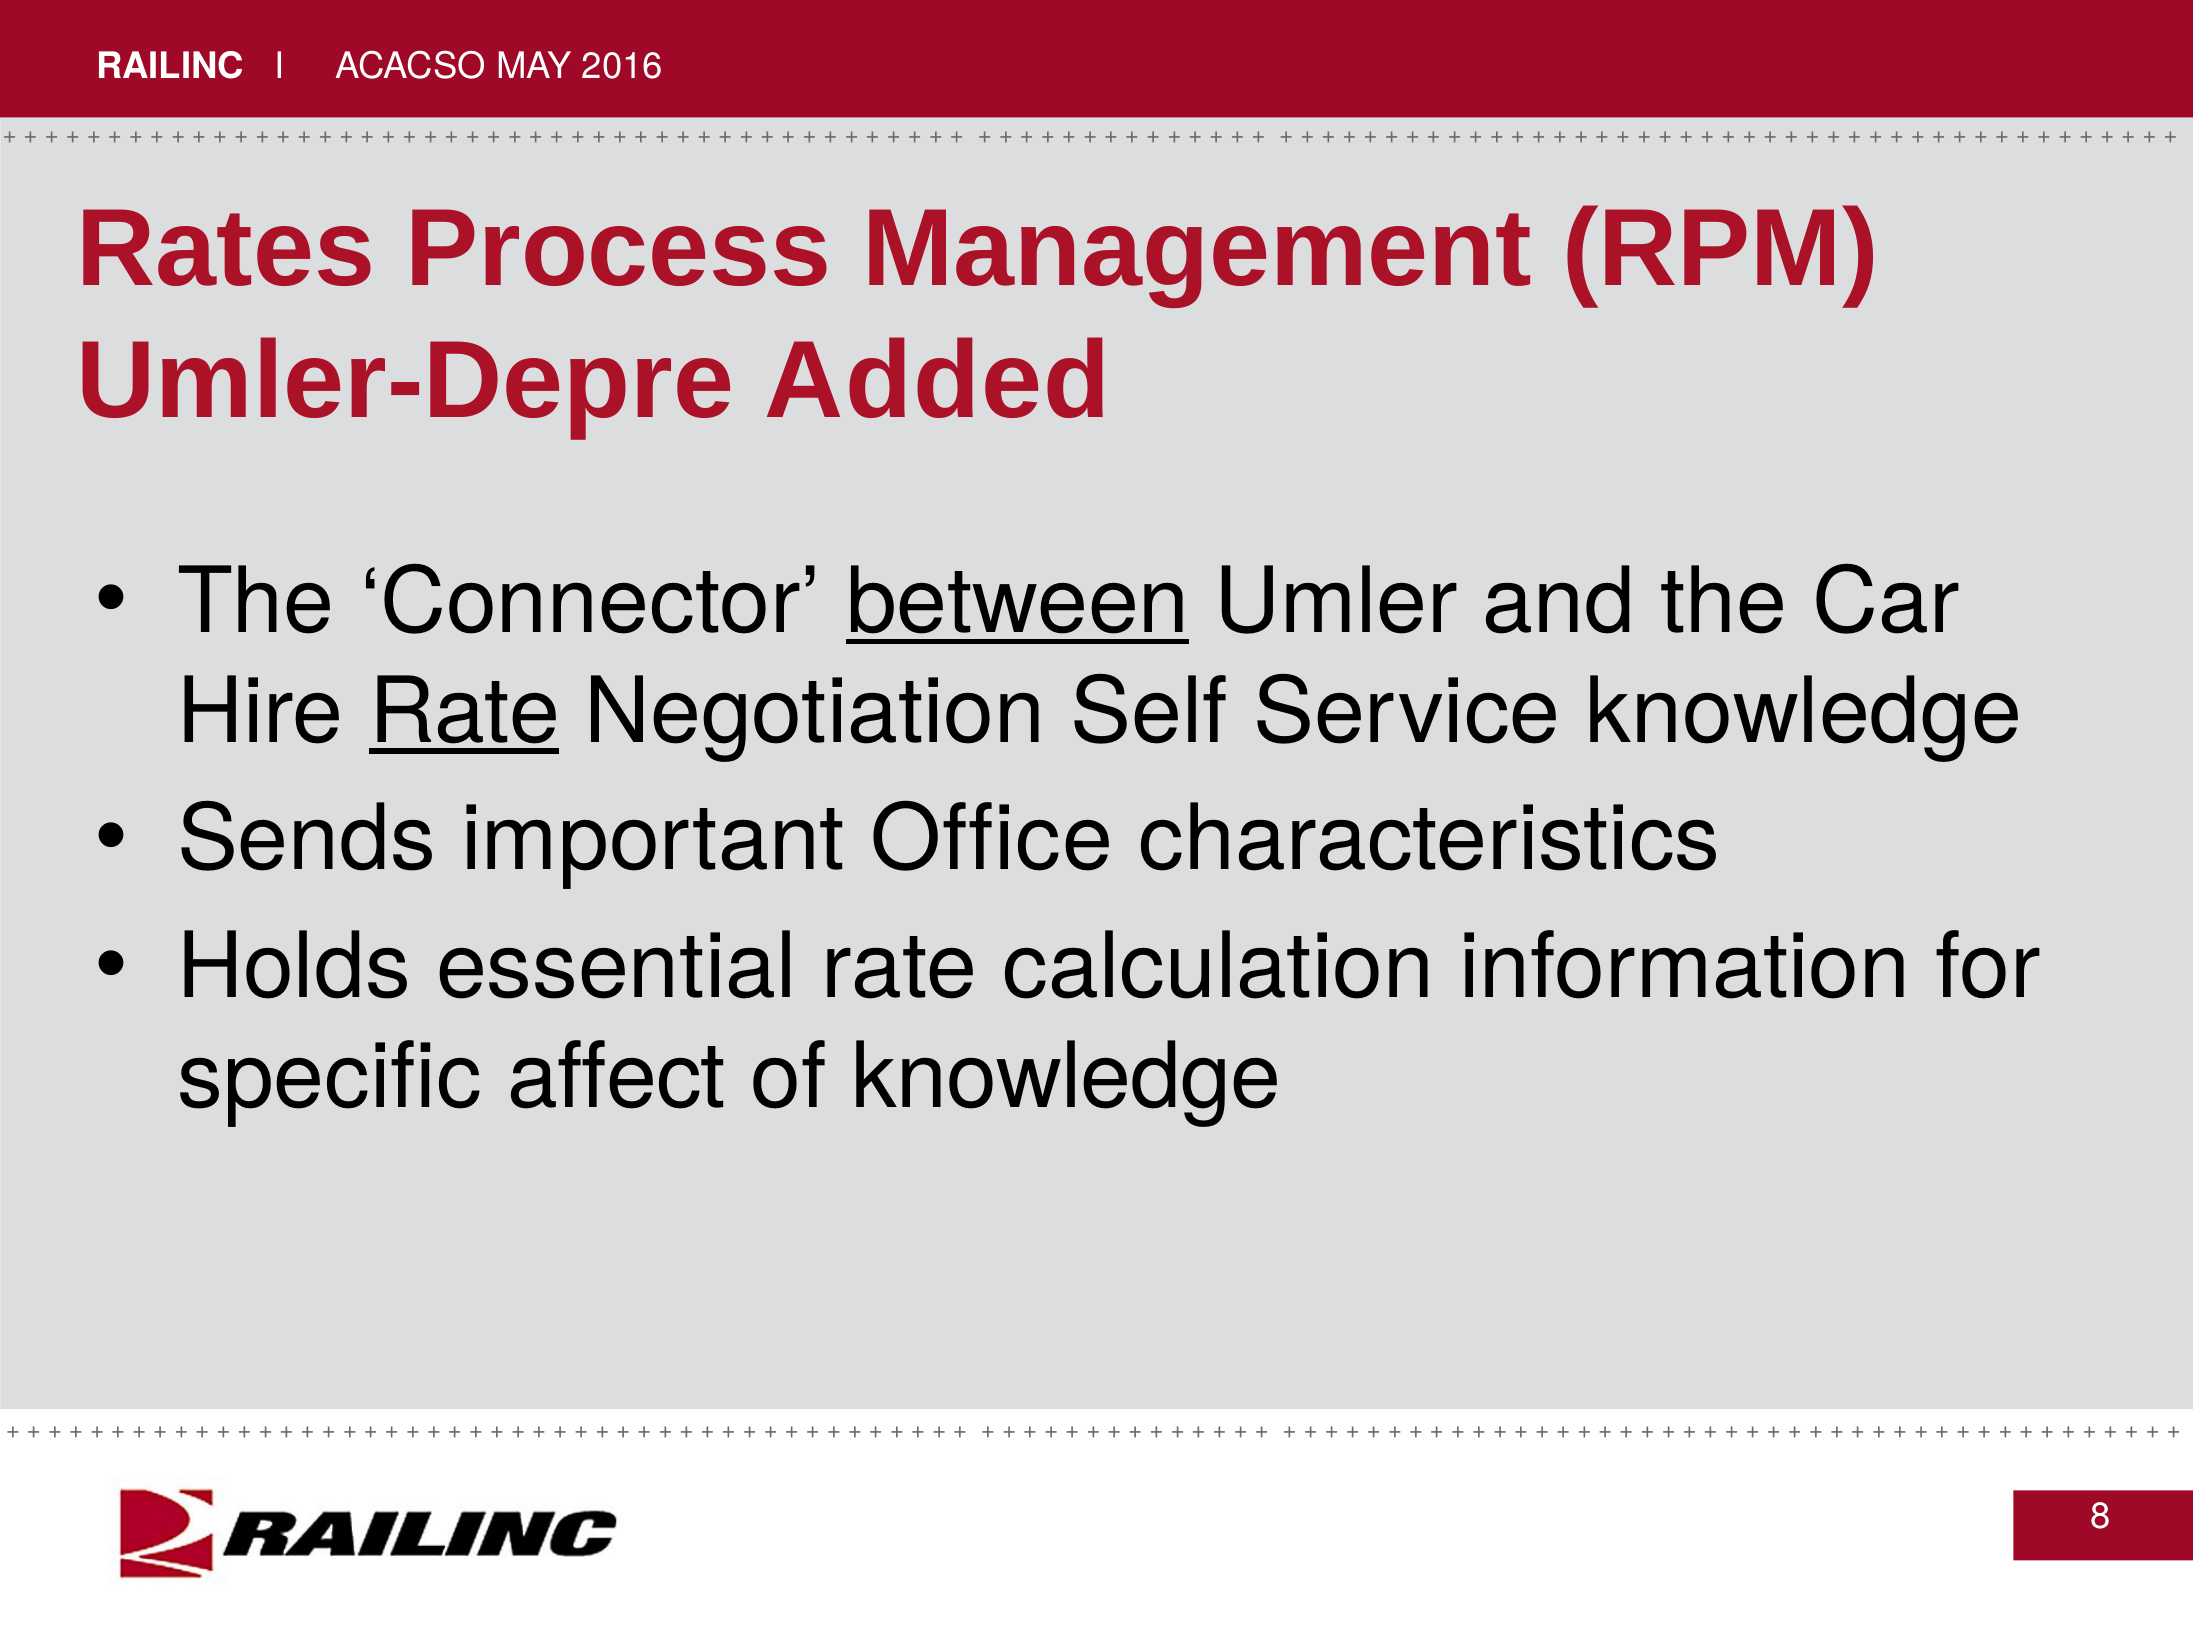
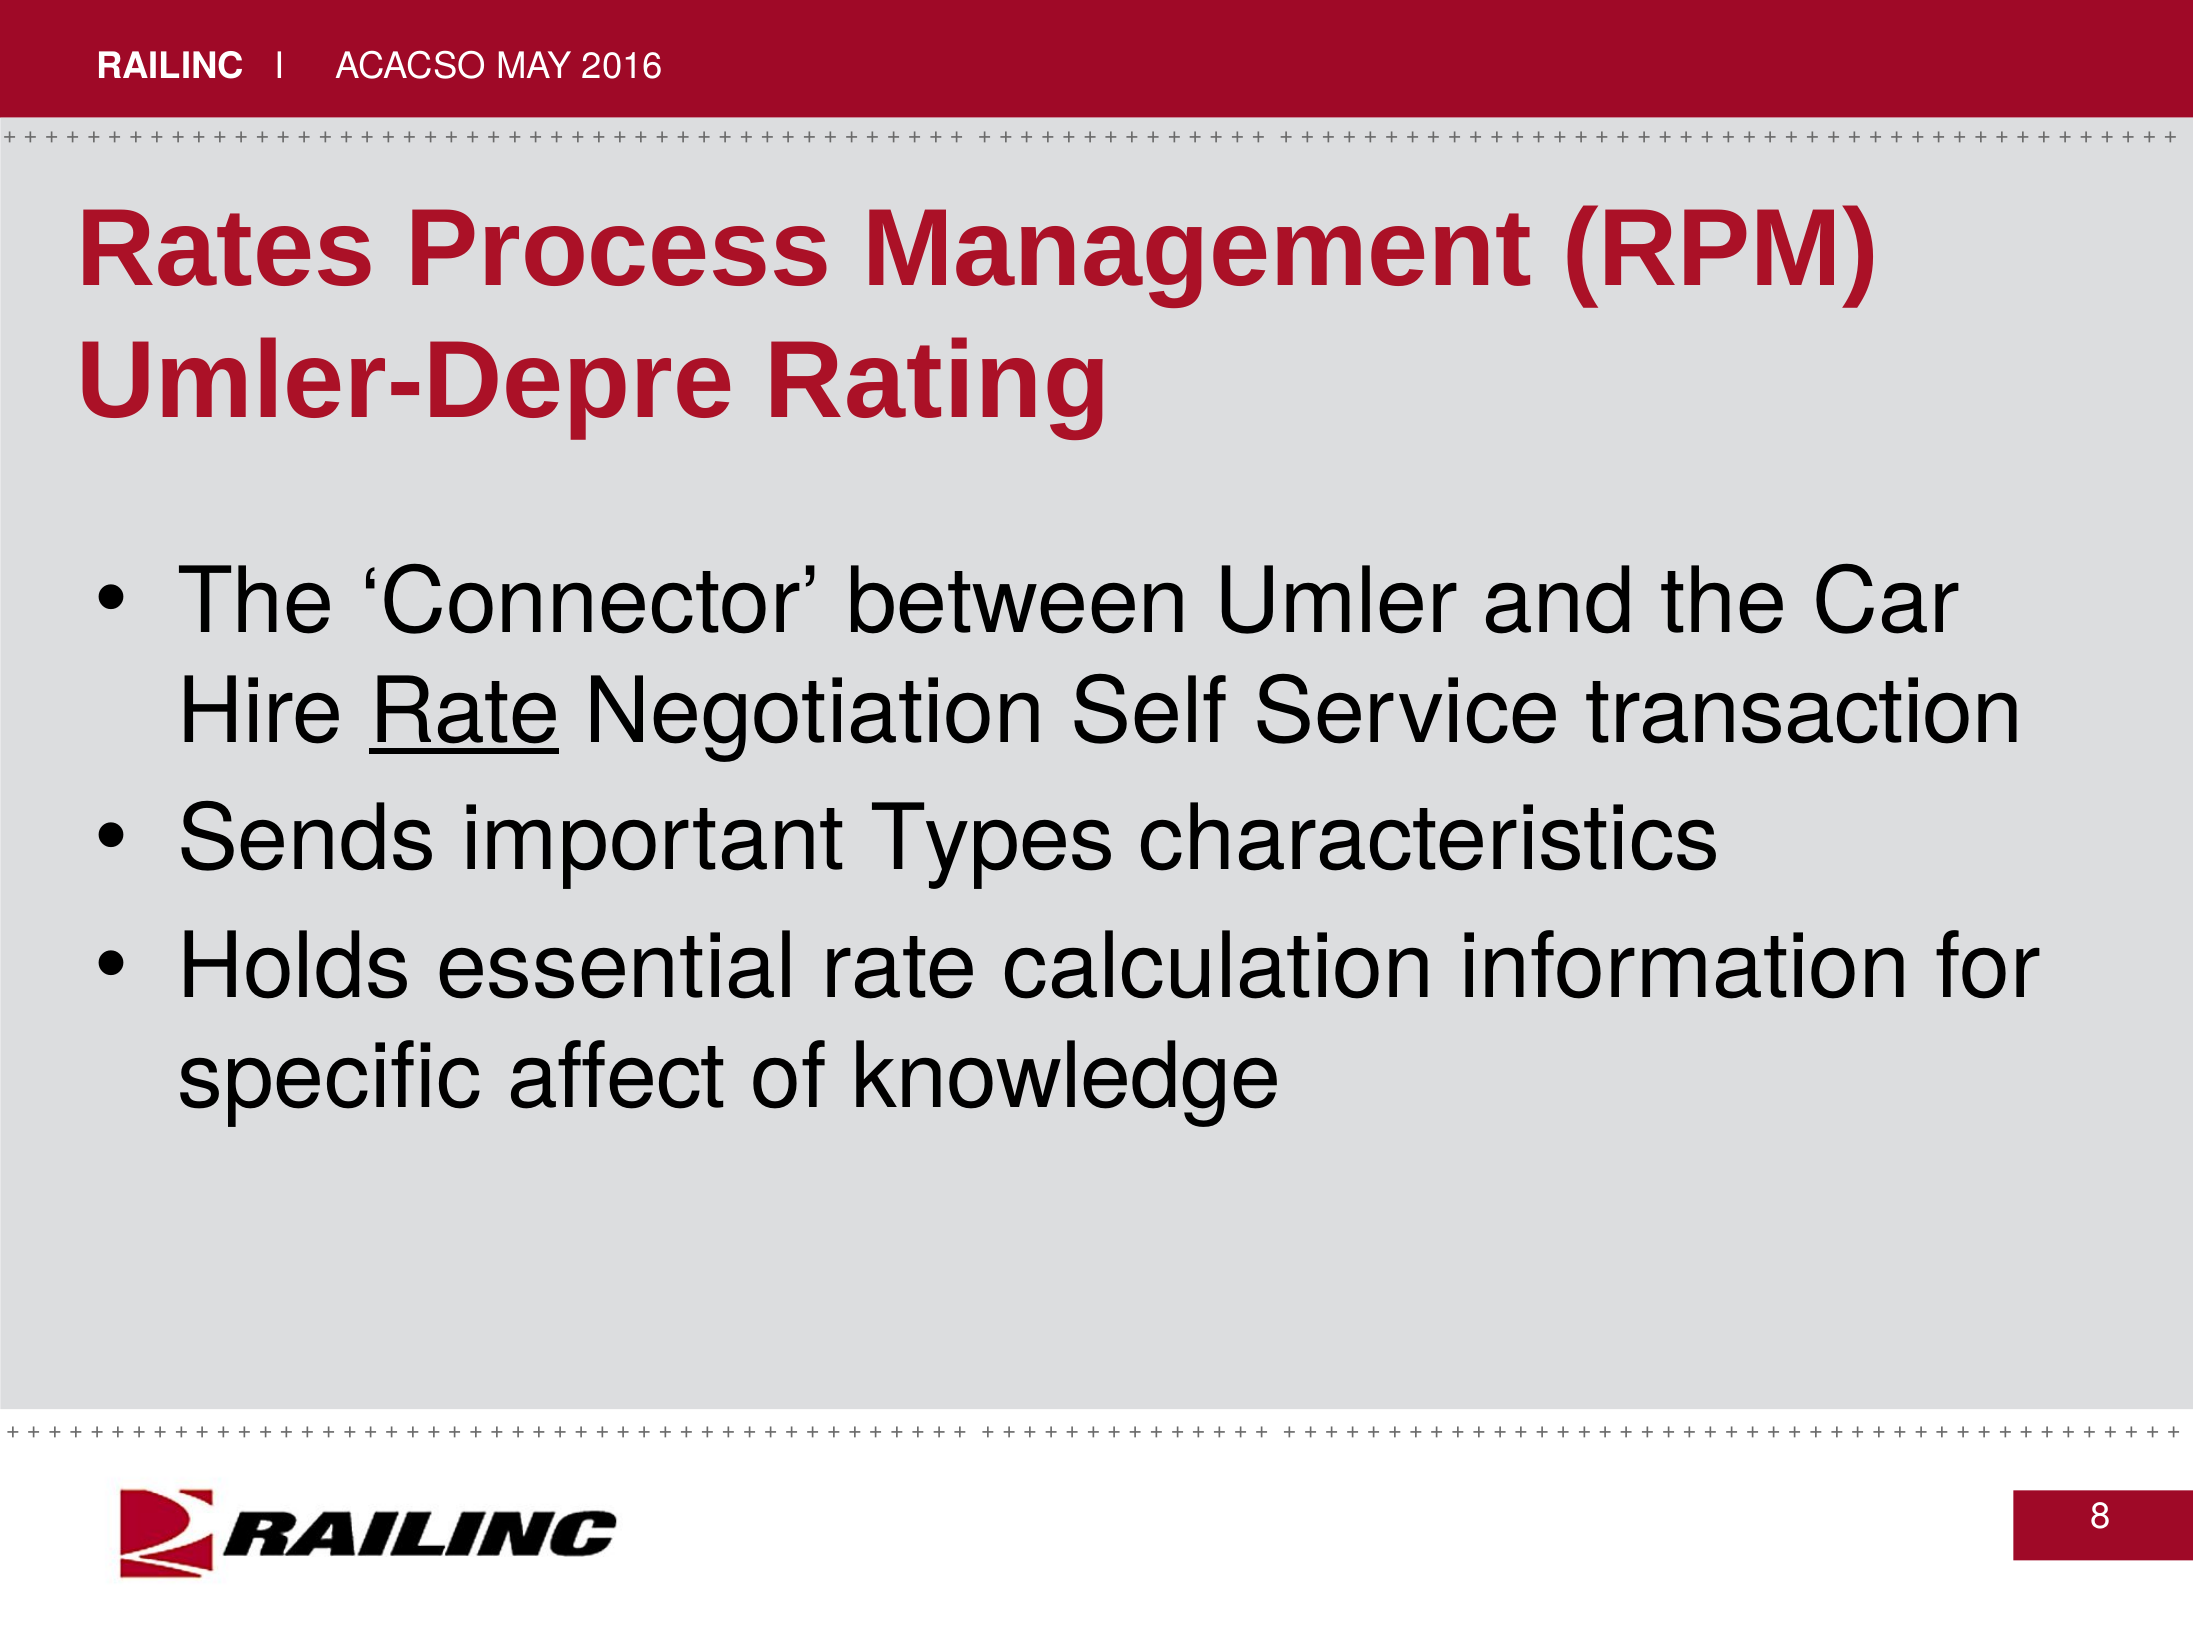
Added: Added -> Rating (937, 381)
between underline: present -> none (1018, 602)
Service knowledge: knowledge -> transaction (1805, 712)
Office: Office -> Types (993, 840)
